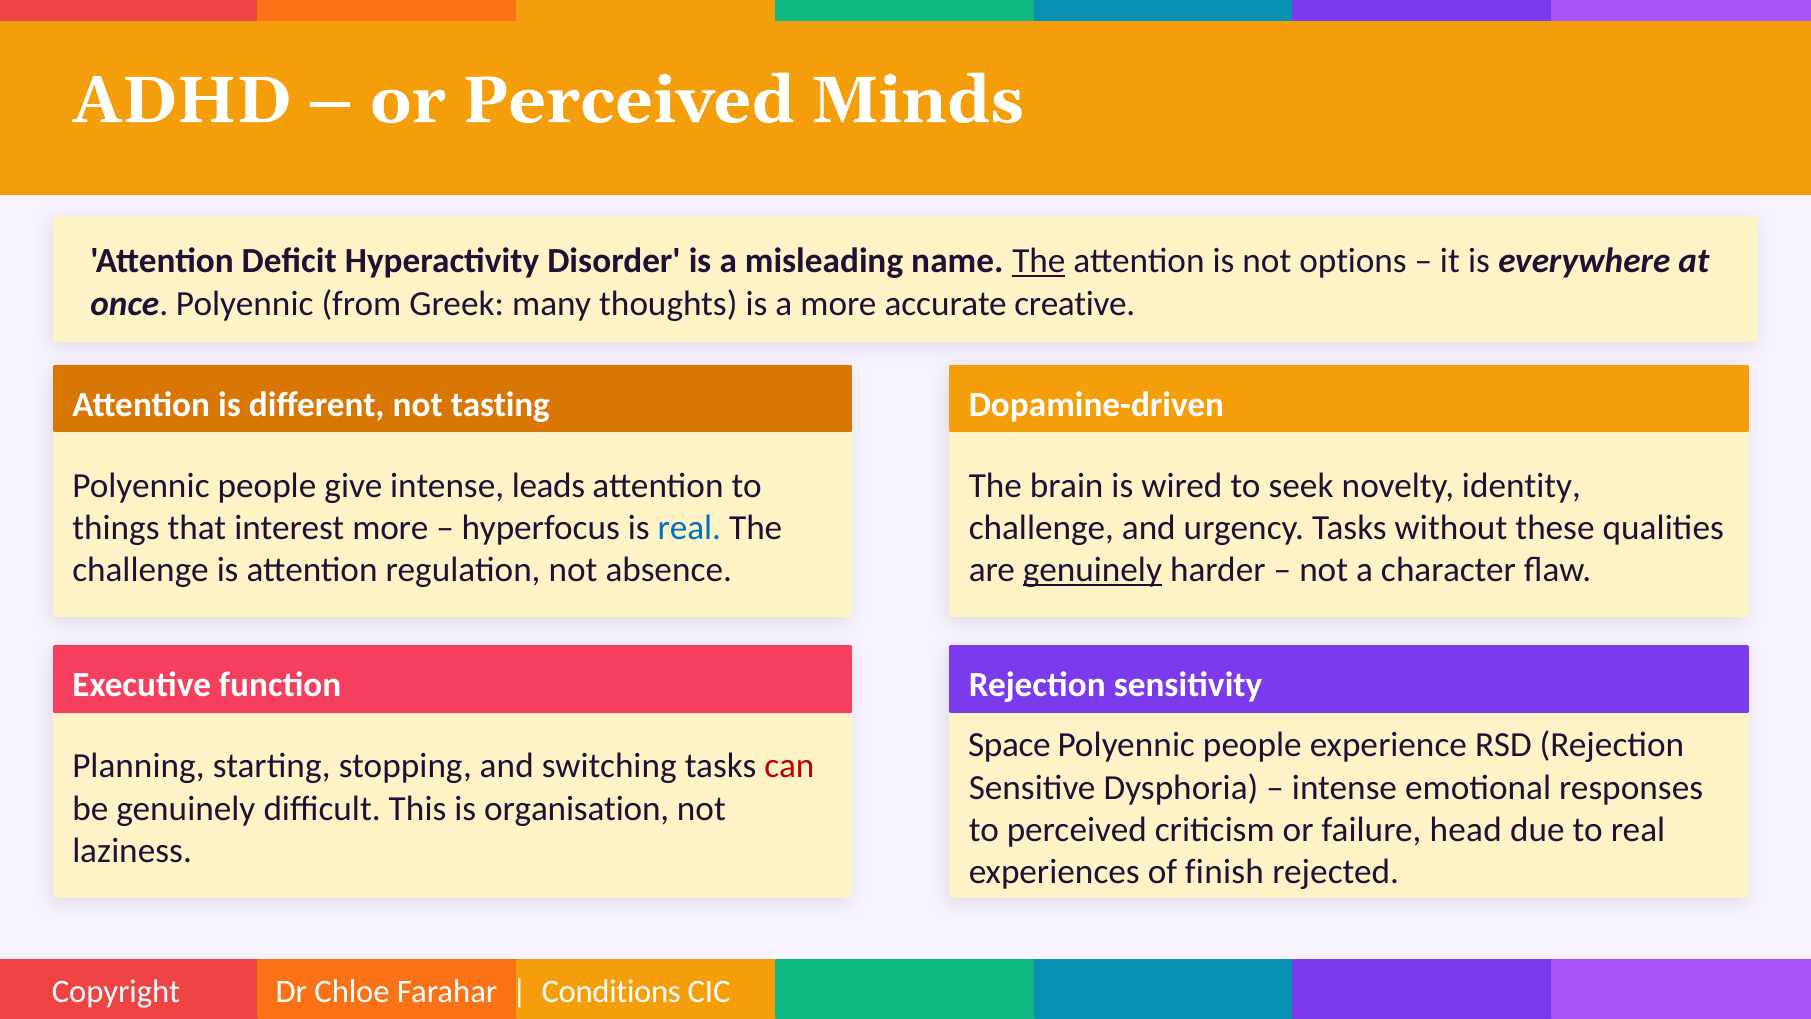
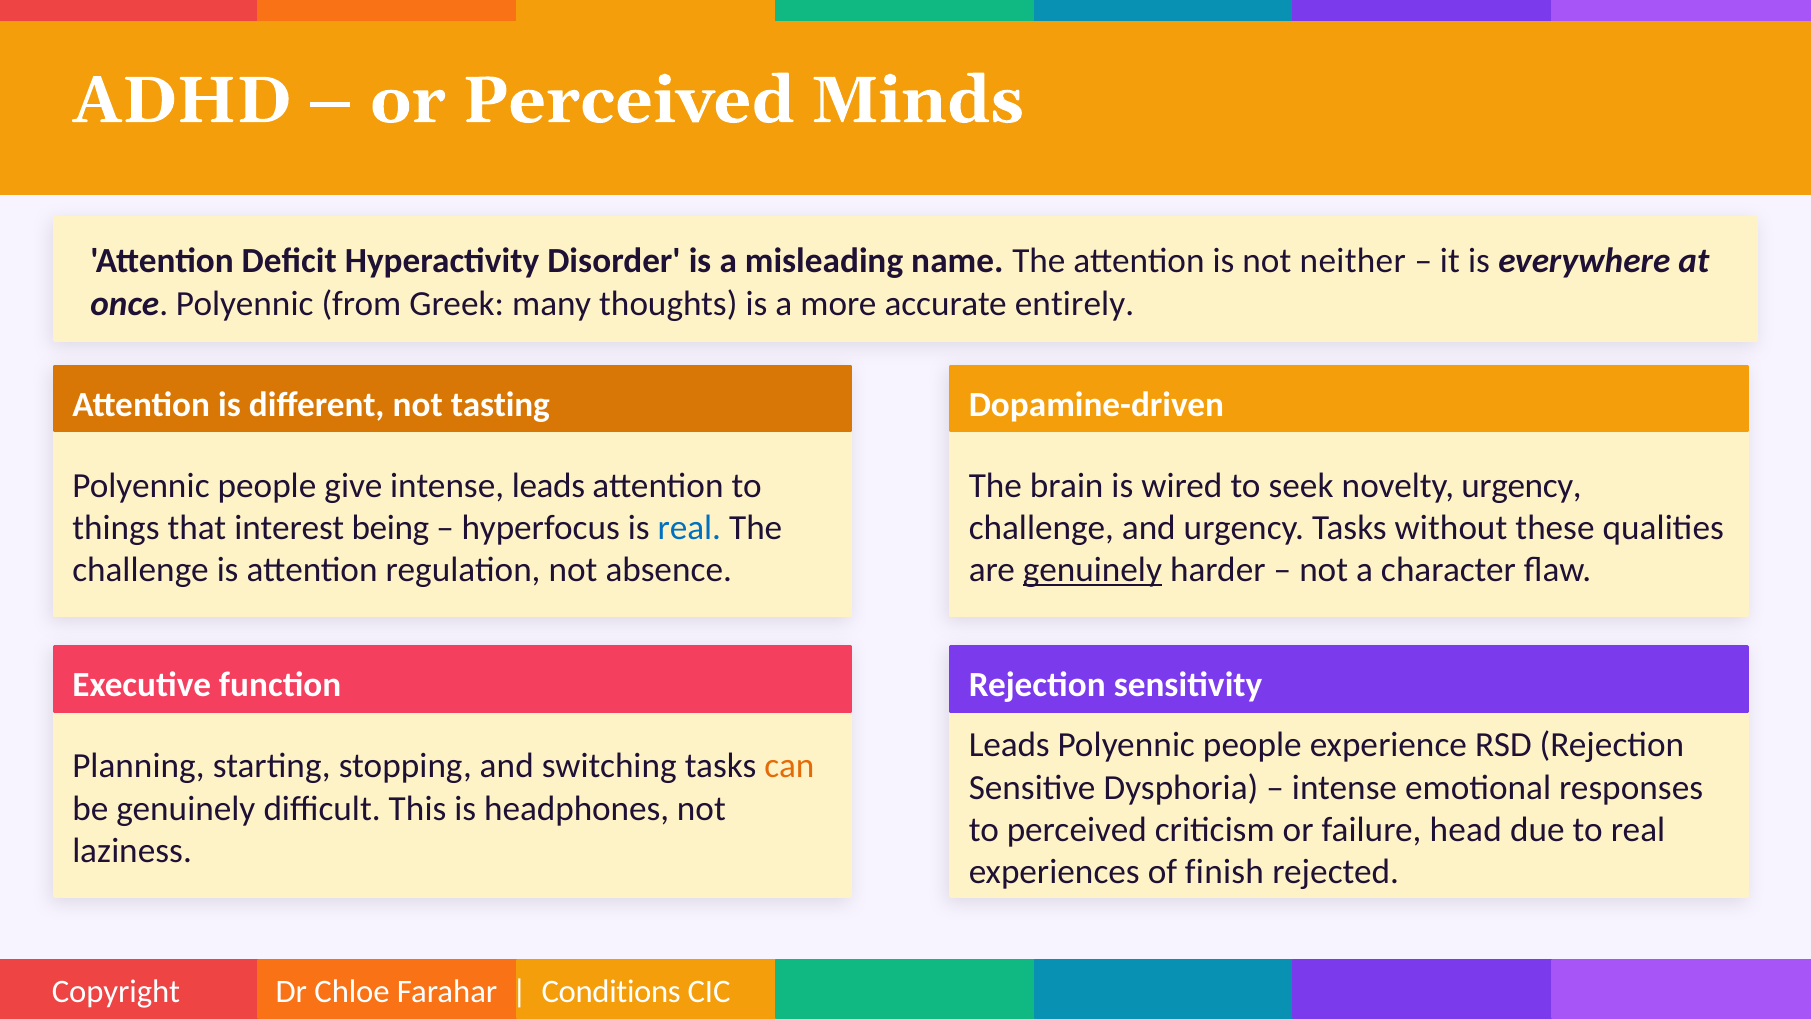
The underline: present -> none (1039, 261)
options: options -> neither (1353, 261)
creative: creative -> entirely (1075, 303)
novelty identity: identity -> urgency (1522, 485)
interest more: more -> being (390, 528)
Space: Space -> Leads (1009, 745)
can colour: red -> orange (789, 766)
organisation: organisation -> headphones (577, 808)
